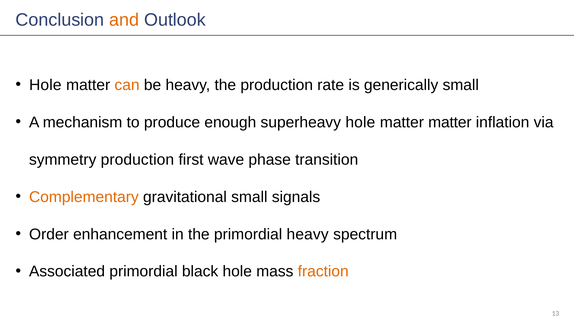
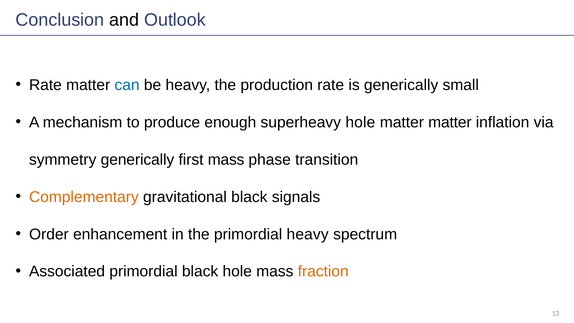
and colour: orange -> black (124, 20)
Hole: Hole -> Rate (45, 85)
can colour: orange -> blue (127, 85)
symmetry production: production -> generically (137, 160)
first wave: wave -> mass (226, 160)
gravitational small: small -> black (249, 197)
